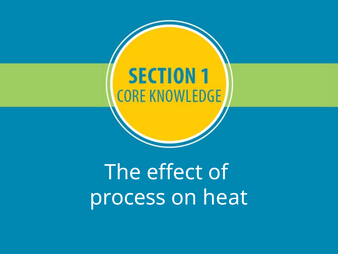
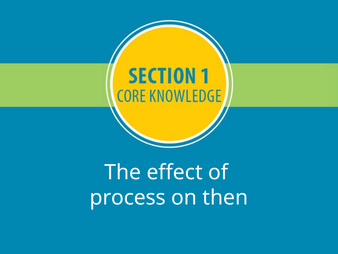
heat: heat -> then (225, 197)
